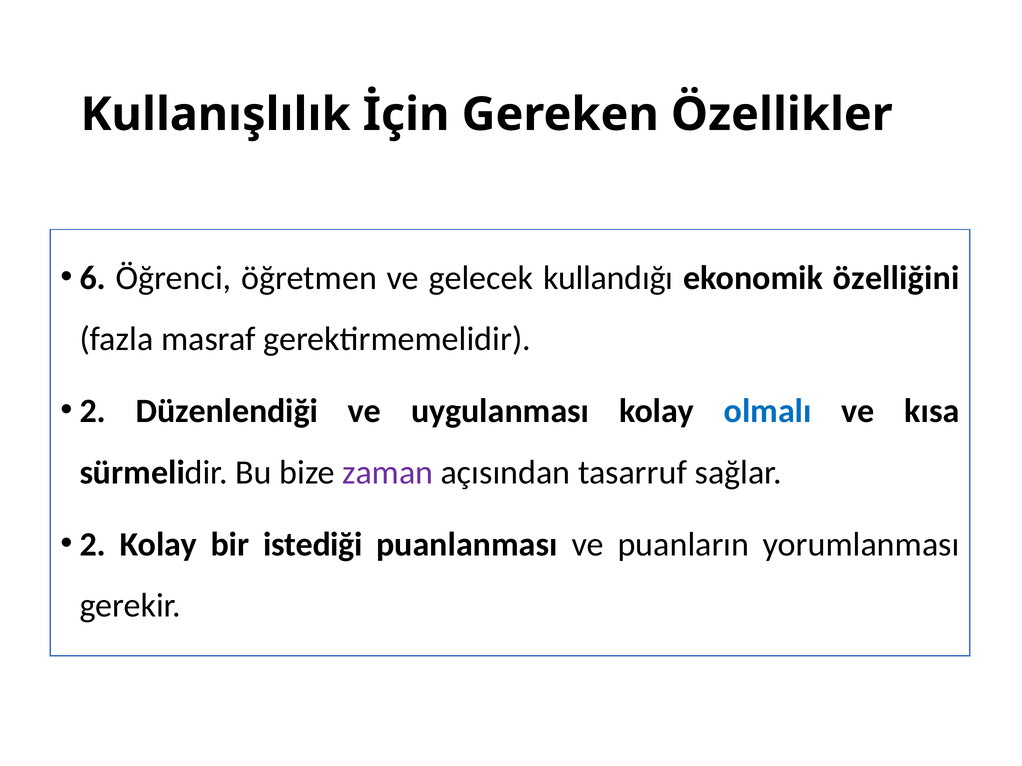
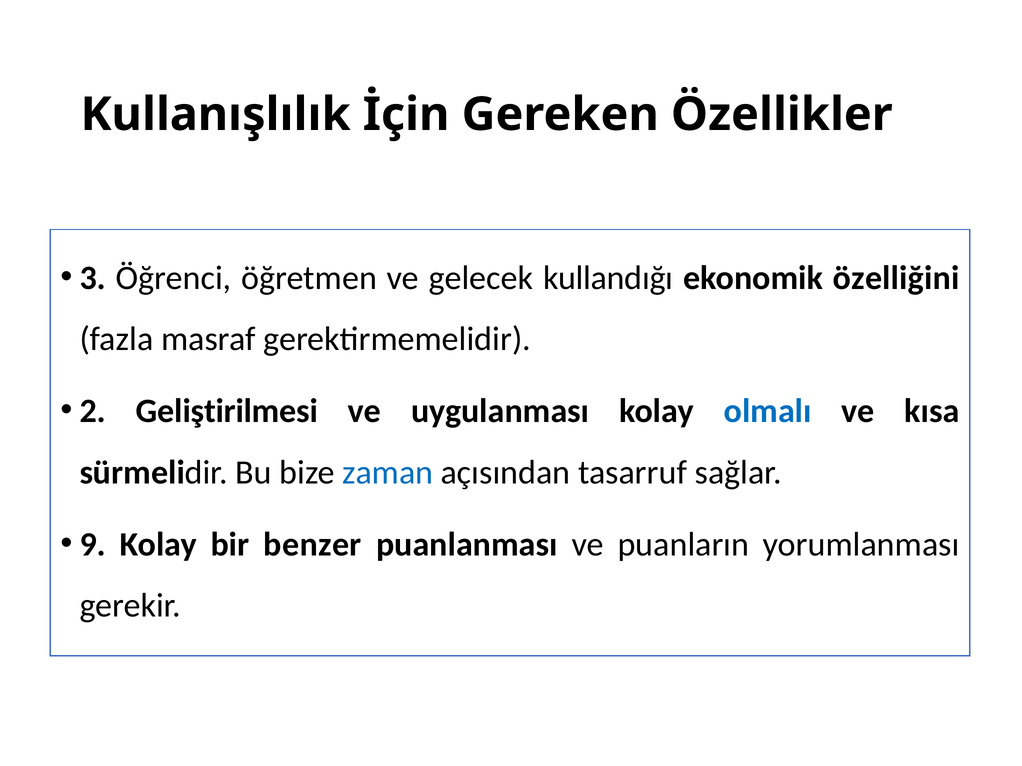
6: 6 -> 3 (93, 278)
Düzenlendiği: Düzenlendiği -> Geliştirilmesi (227, 411)
zaman colour: purple -> blue (388, 473)
2: 2 -> 9 (93, 545)
istediği: istediği -> benzer (313, 545)
